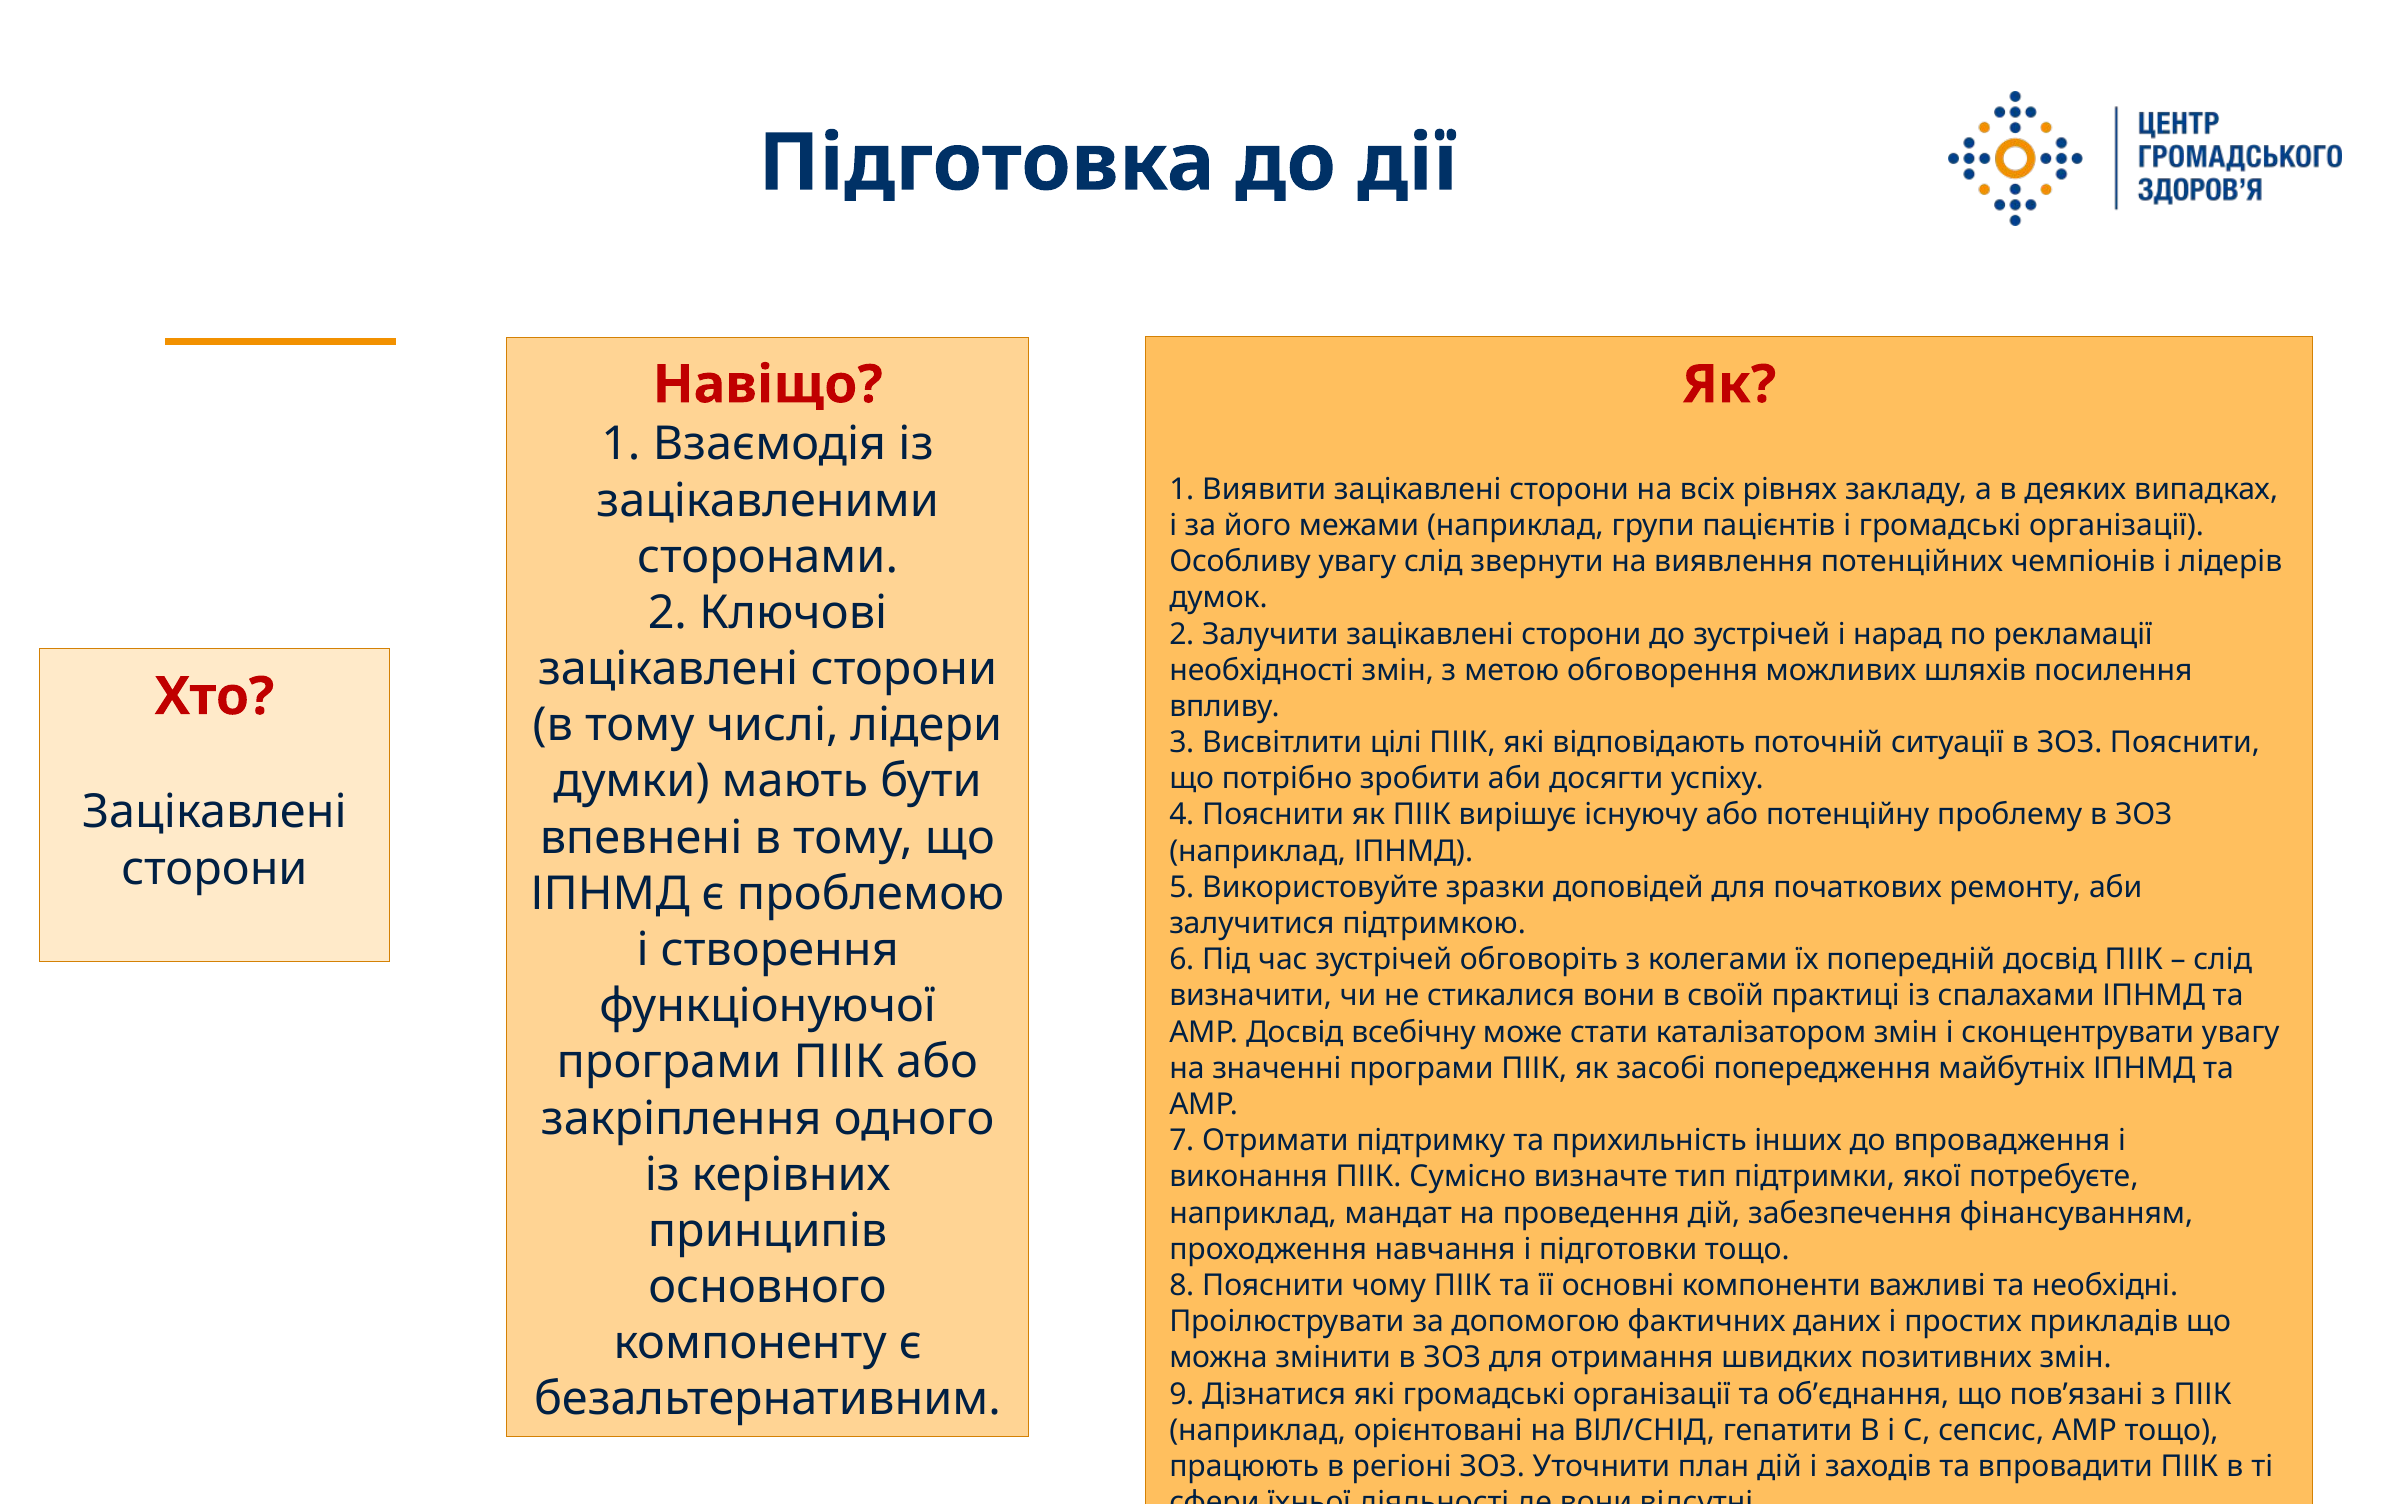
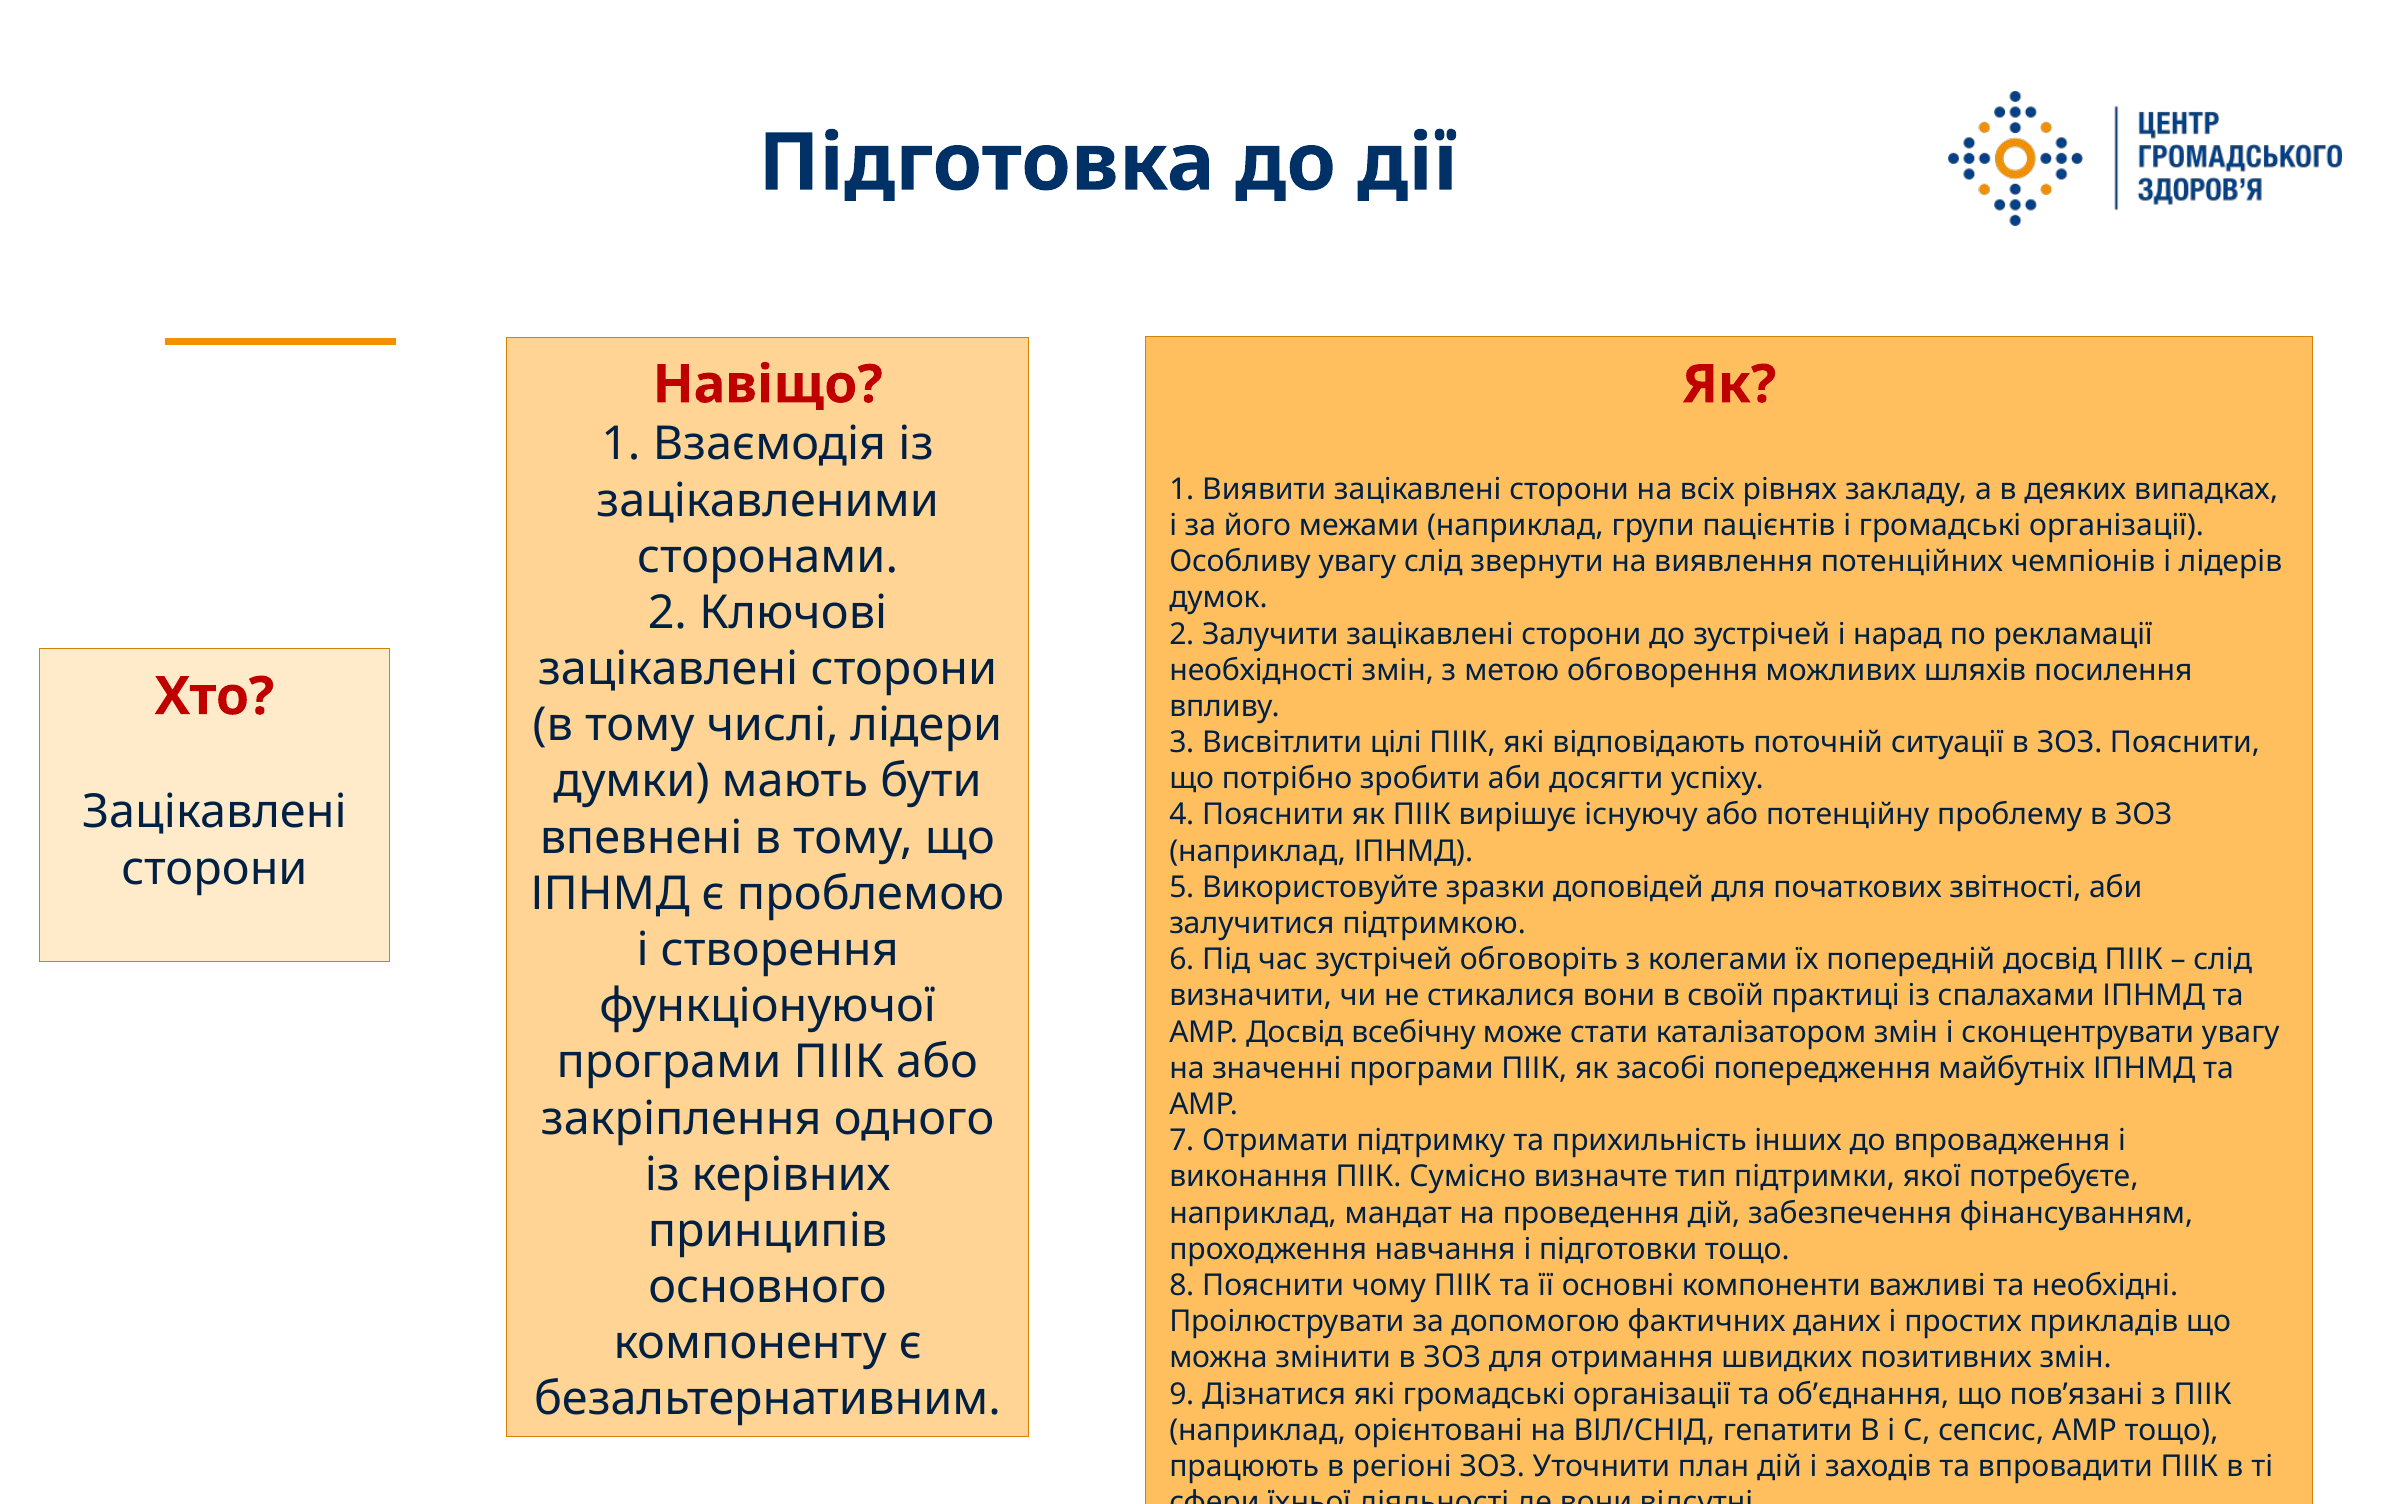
ремонту: ремонту -> звітності (2015, 888)
